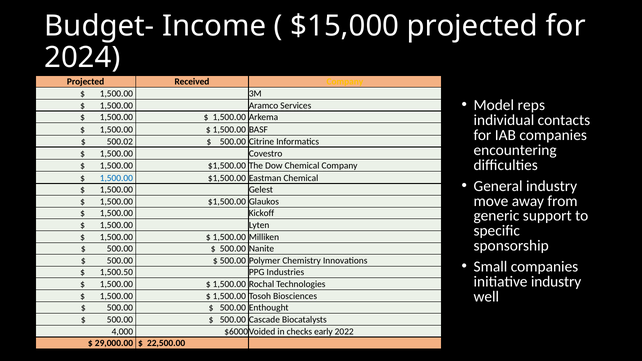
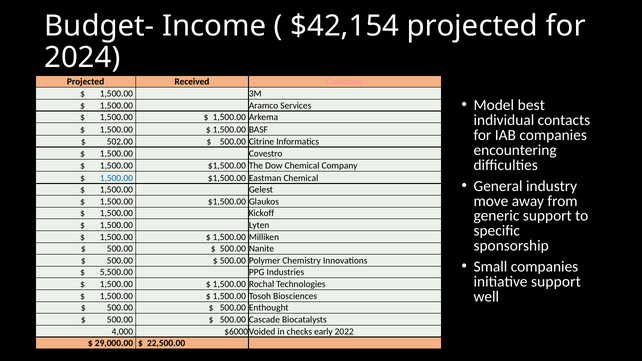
$15,000: $15,000 -> $42,154 (345, 26)
Company colour: yellow -> pink (345, 82)
reps: reps -> best (531, 105)
500.02: 500.02 -> 502.00 (120, 141)
1,500.50: 1,500.50 -> 5,500.00 (116, 272)
initiative industry: industry -> support (556, 282)
